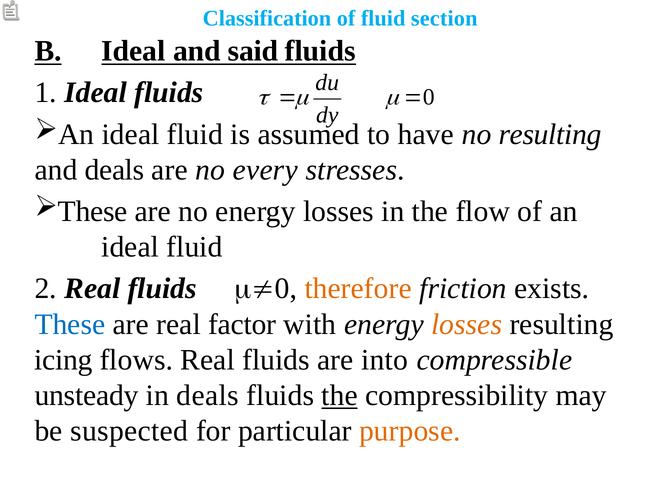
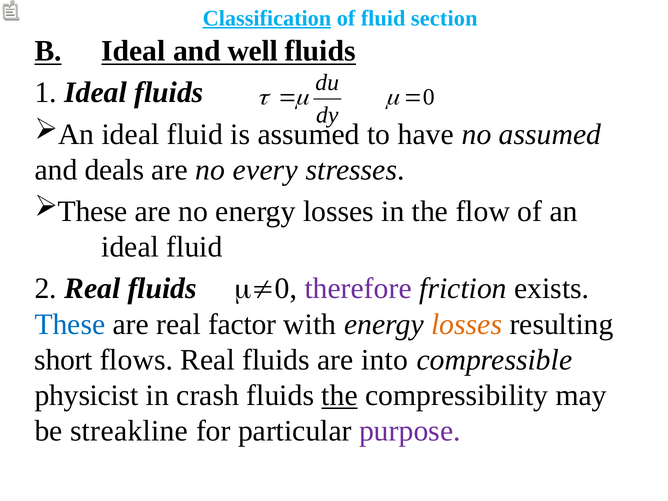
Classification underline: none -> present (267, 18)
said: said -> well (253, 51)
no resulting: resulting -> assumed (550, 134)
therefore colour: orange -> purple (358, 289)
icing: icing -> short (63, 360)
unsteady: unsteady -> physicist (87, 396)
in deals: deals -> crash (208, 396)
suspected: suspected -> streakline (129, 431)
purpose colour: orange -> purple (410, 431)
